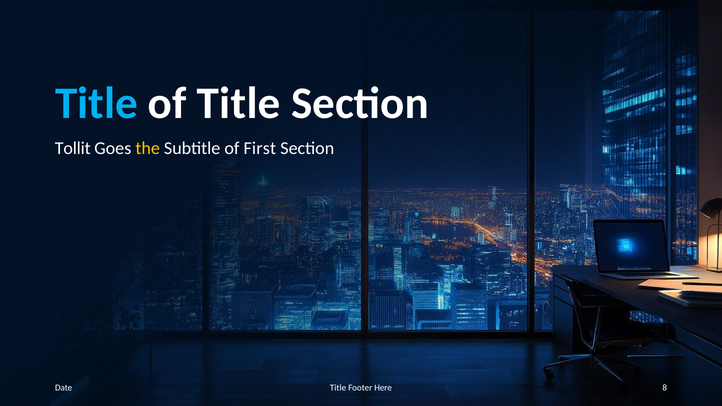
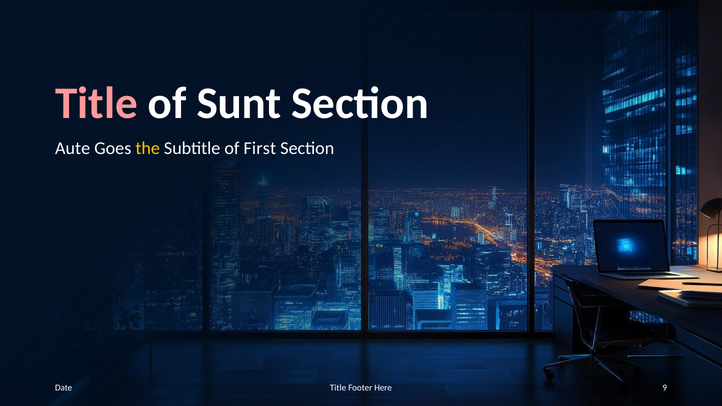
Title colour: light blue -> pink (96, 103)
of Title: Title -> Sunt (239, 103)
Tollit: Tollit -> Aute (73, 148)
8: 8 -> 9 (665, 388)
